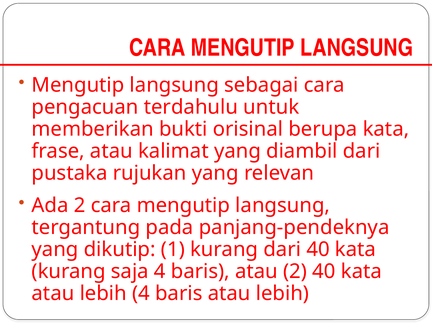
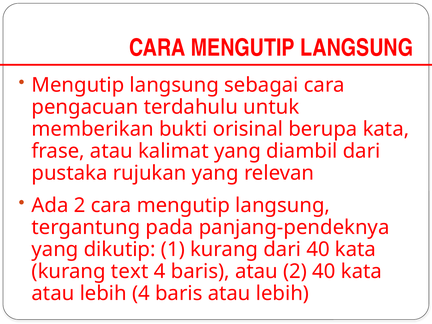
saja: saja -> text (130, 271)
